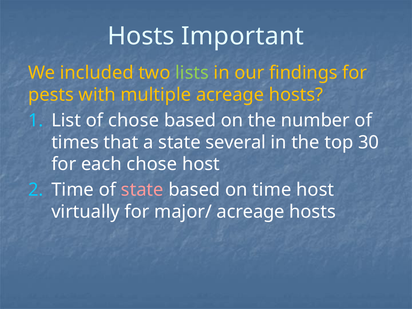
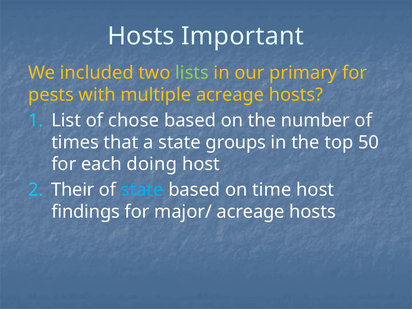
findings: findings -> primary (303, 73)
several: several -> groups (236, 142)
30: 30 -> 50 (369, 142)
each chose: chose -> doing (152, 164)
Time: Time -> Their (73, 190)
state colour: pink -> light blue (142, 190)
virtually: virtually -> findings (86, 212)
